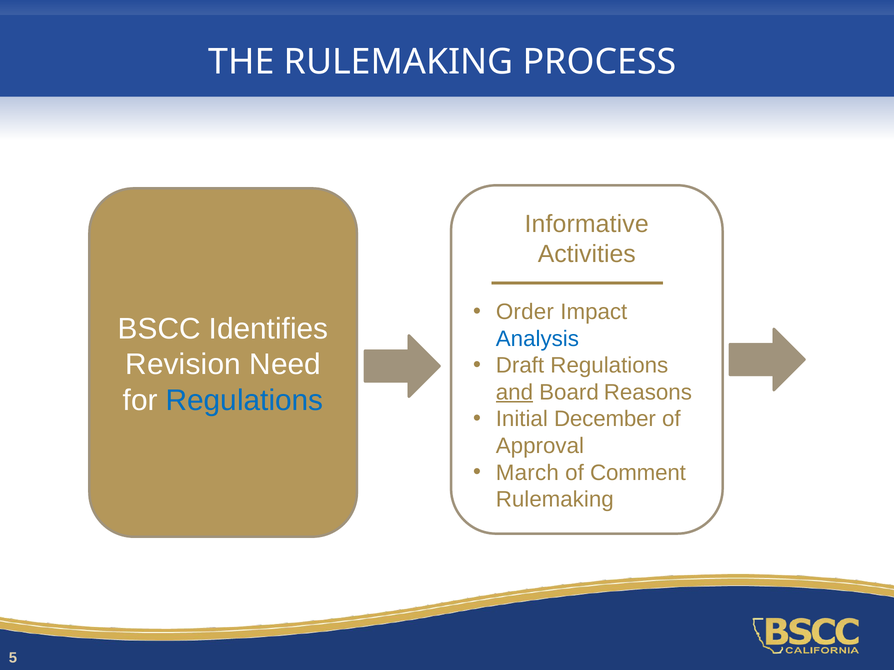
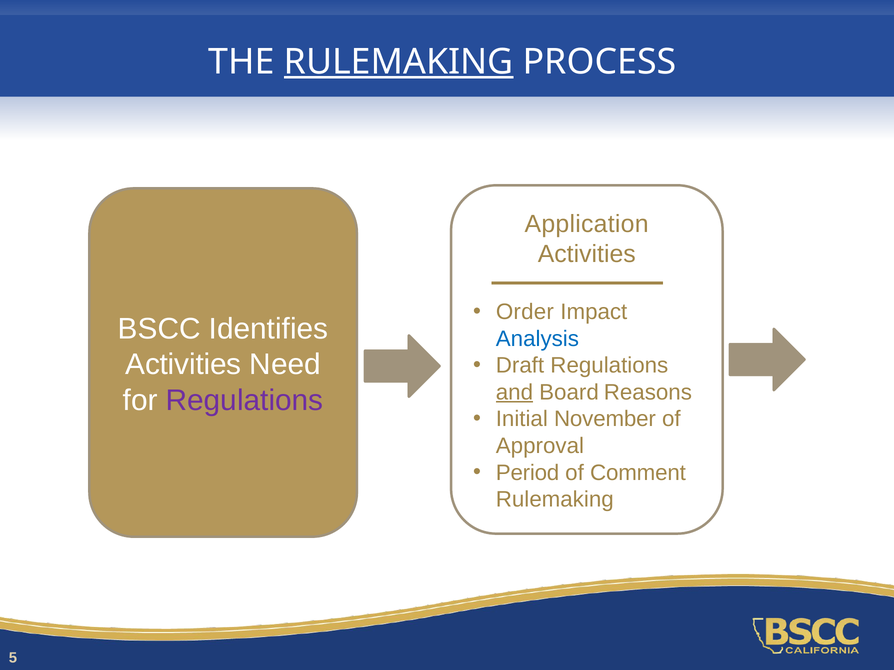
RULEMAKING underline: none -> present (399, 62)
Informative: Informative -> Application (587, 224)
Revision: Revision -> Activities (183, 365)
Regulations colour: blue -> purple (245, 401)
December: December -> November (605, 419)
March: March -> Period (528, 473)
